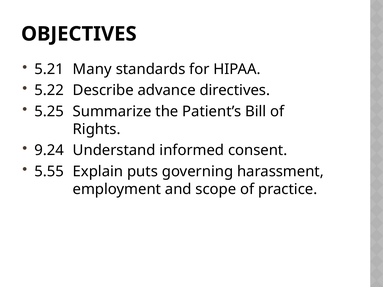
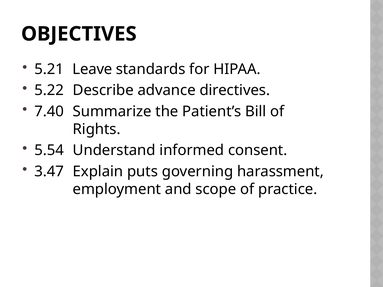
Many: Many -> Leave (92, 69)
5.25: 5.25 -> 7.40 (49, 111)
9.24: 9.24 -> 5.54 (49, 150)
5.55: 5.55 -> 3.47 (49, 172)
